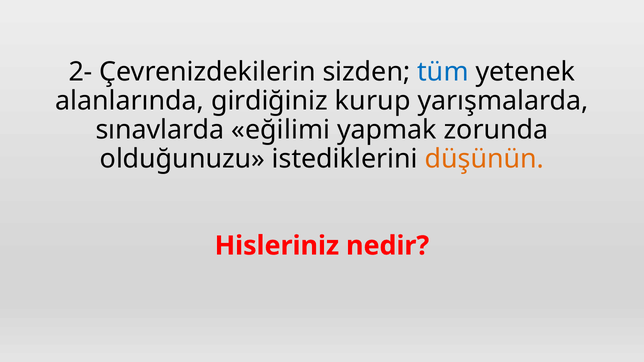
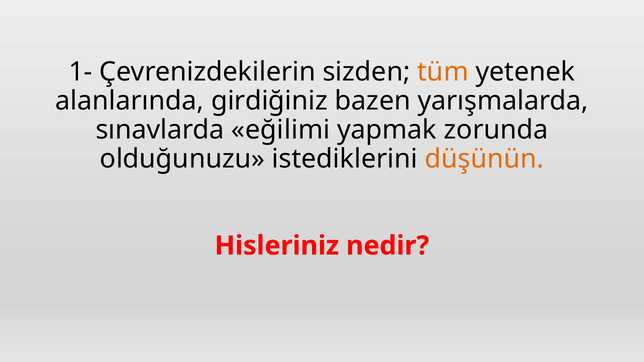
2-: 2- -> 1- (81, 72)
tüm colour: blue -> orange (443, 72)
kurup: kurup -> bazen (373, 101)
